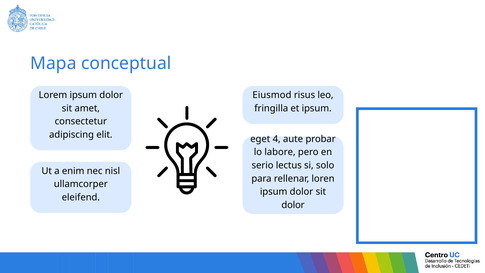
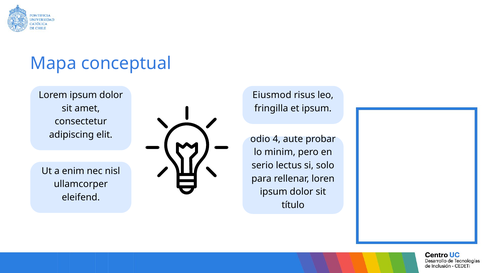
eget: eget -> odio (260, 139)
labore: labore -> minim (280, 152)
dolor: dolor -> título (293, 205)
